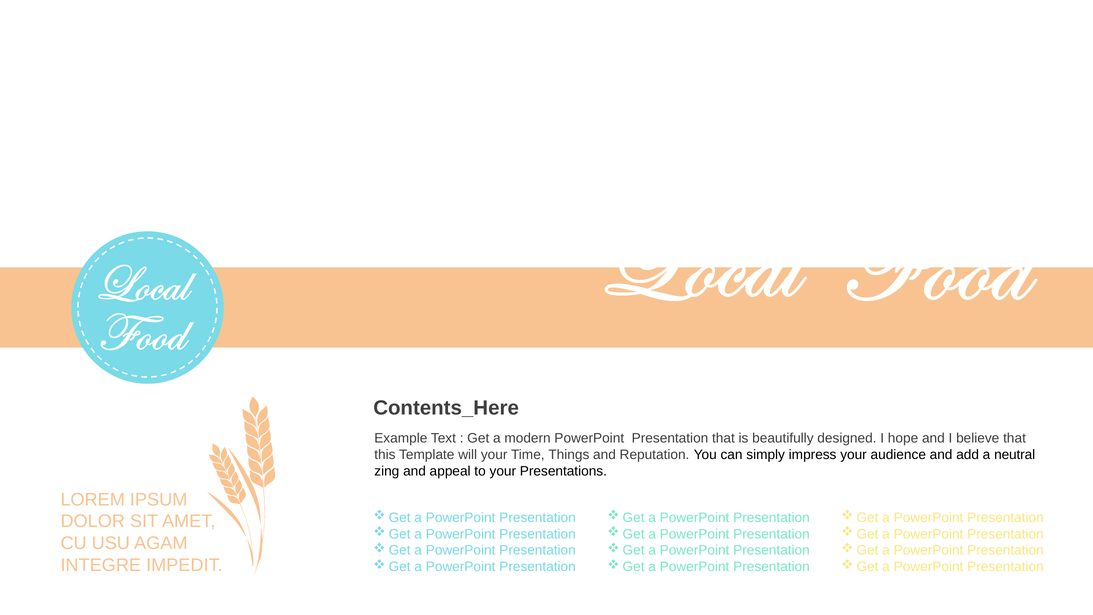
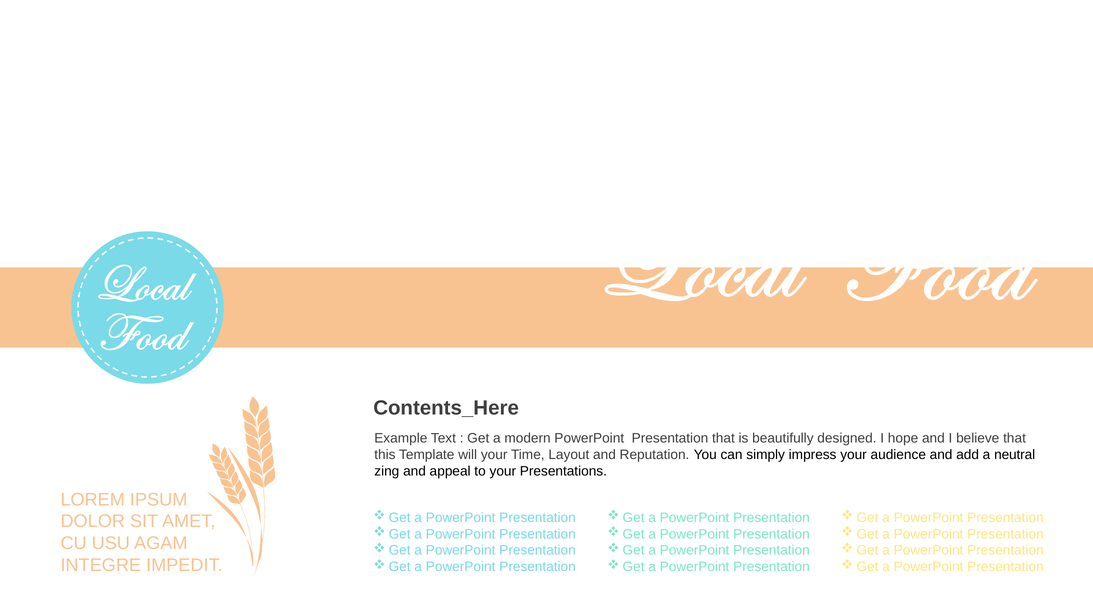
Things: Things -> Layout (569, 455)
